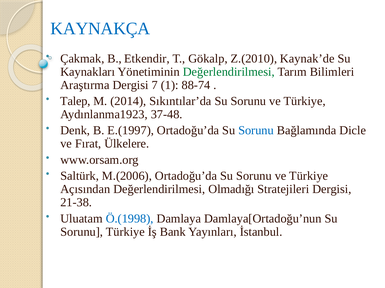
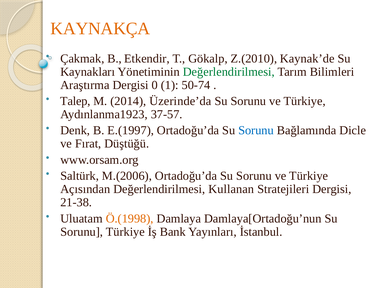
KAYNAKÇA colour: blue -> orange (100, 29)
7: 7 -> 0 (155, 85)
88-74: 88-74 -> 50-74 (196, 85)
Sıkıntılar’da: Sıkıntılar’da -> Üzerinde’da (180, 101)
37-48: 37-48 -> 37-57 (167, 115)
Ülkelere: Ülkelere -> Düştüğü (127, 144)
Olmadığı: Olmadığı -> Kullanan (231, 190)
Ö.(1998 colour: blue -> orange (130, 219)
